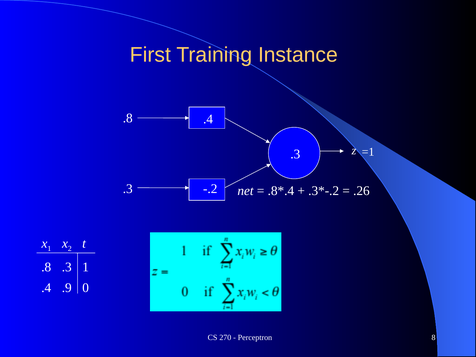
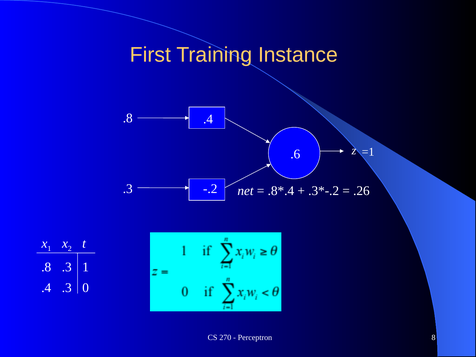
.3: .3 -> .6 (295, 154)
.9: .9 -> .3 (67, 288)
